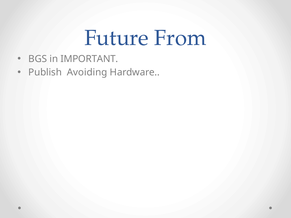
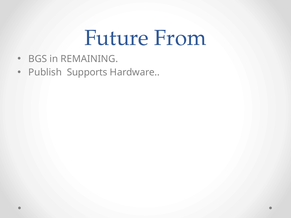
IMPORTANT: IMPORTANT -> REMAINING (89, 59)
Avoiding: Avoiding -> Supports (87, 72)
